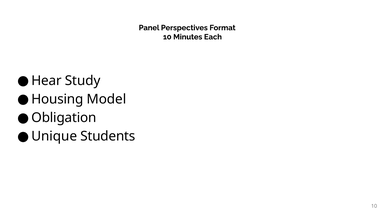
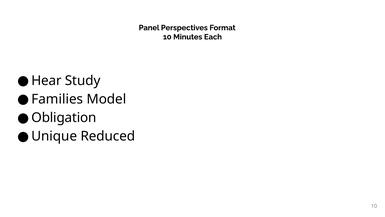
Housing: Housing -> Families (57, 99)
Students: Students -> Reduced (108, 136)
